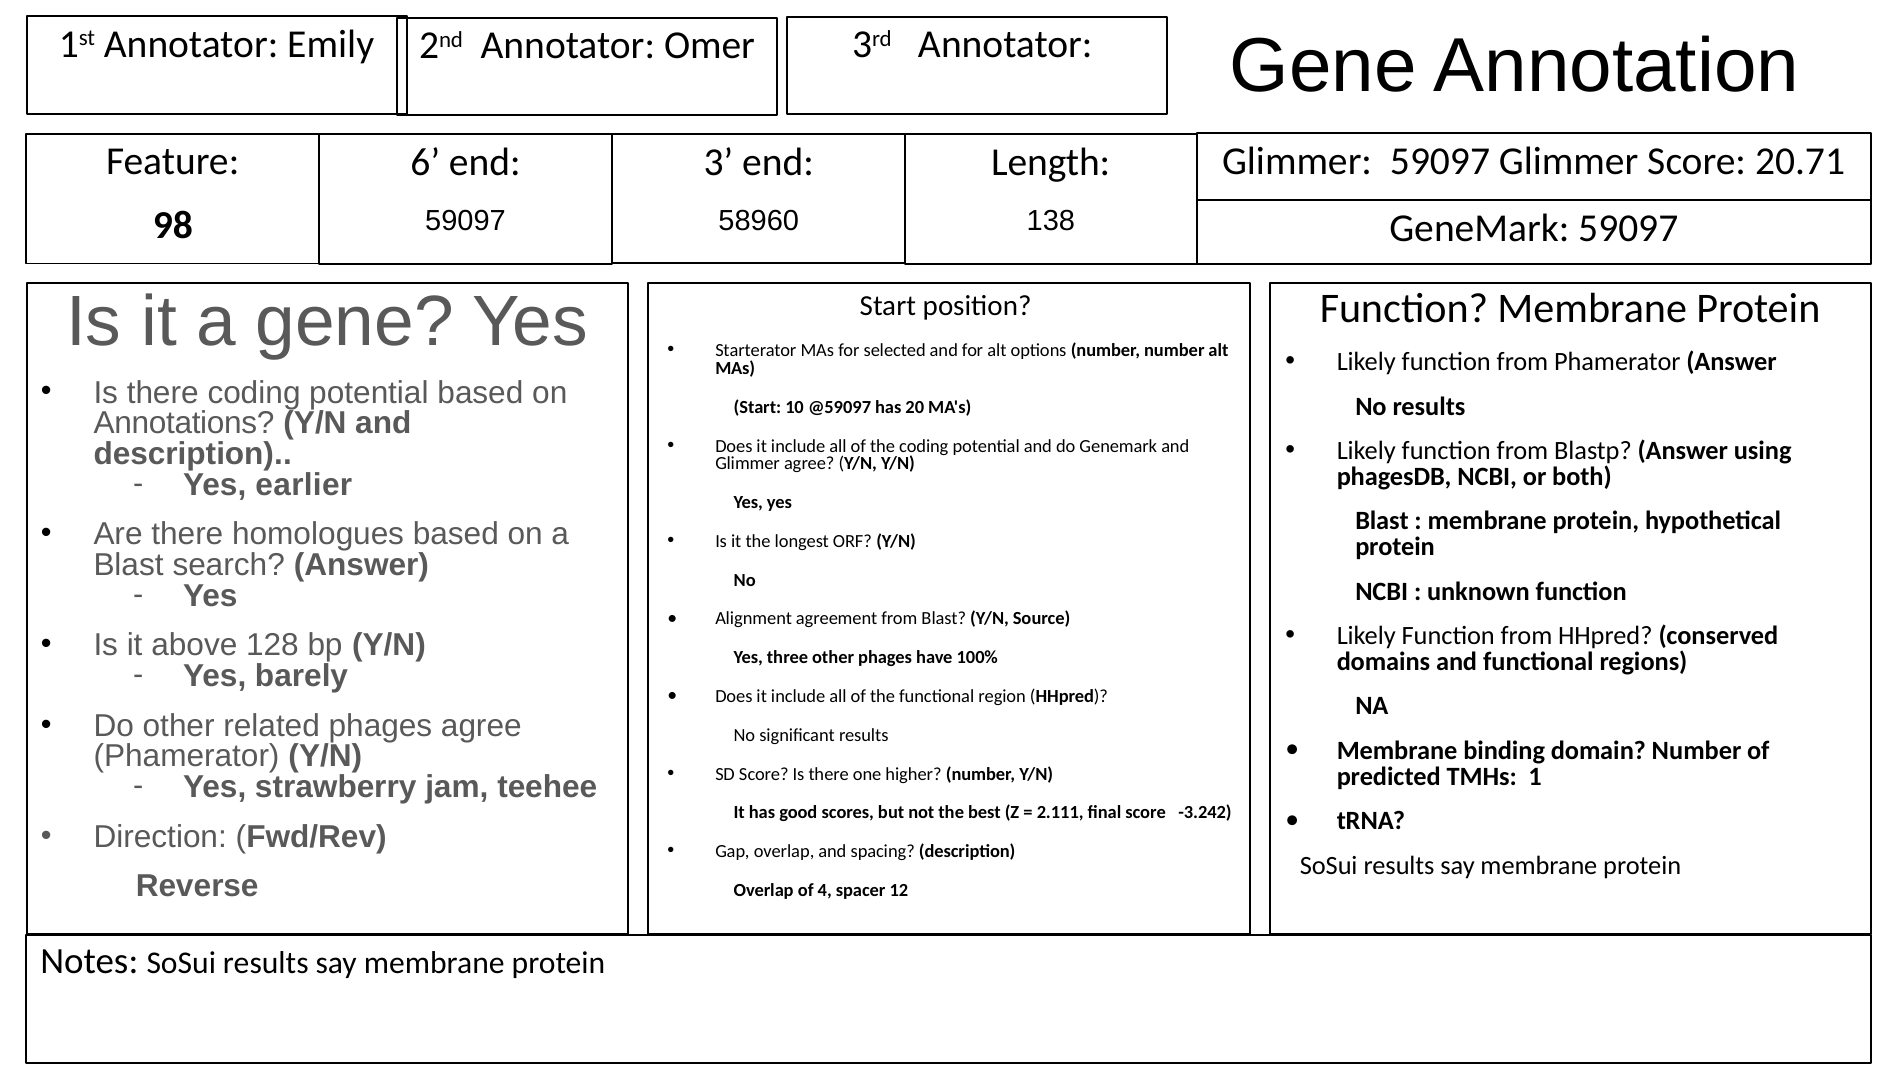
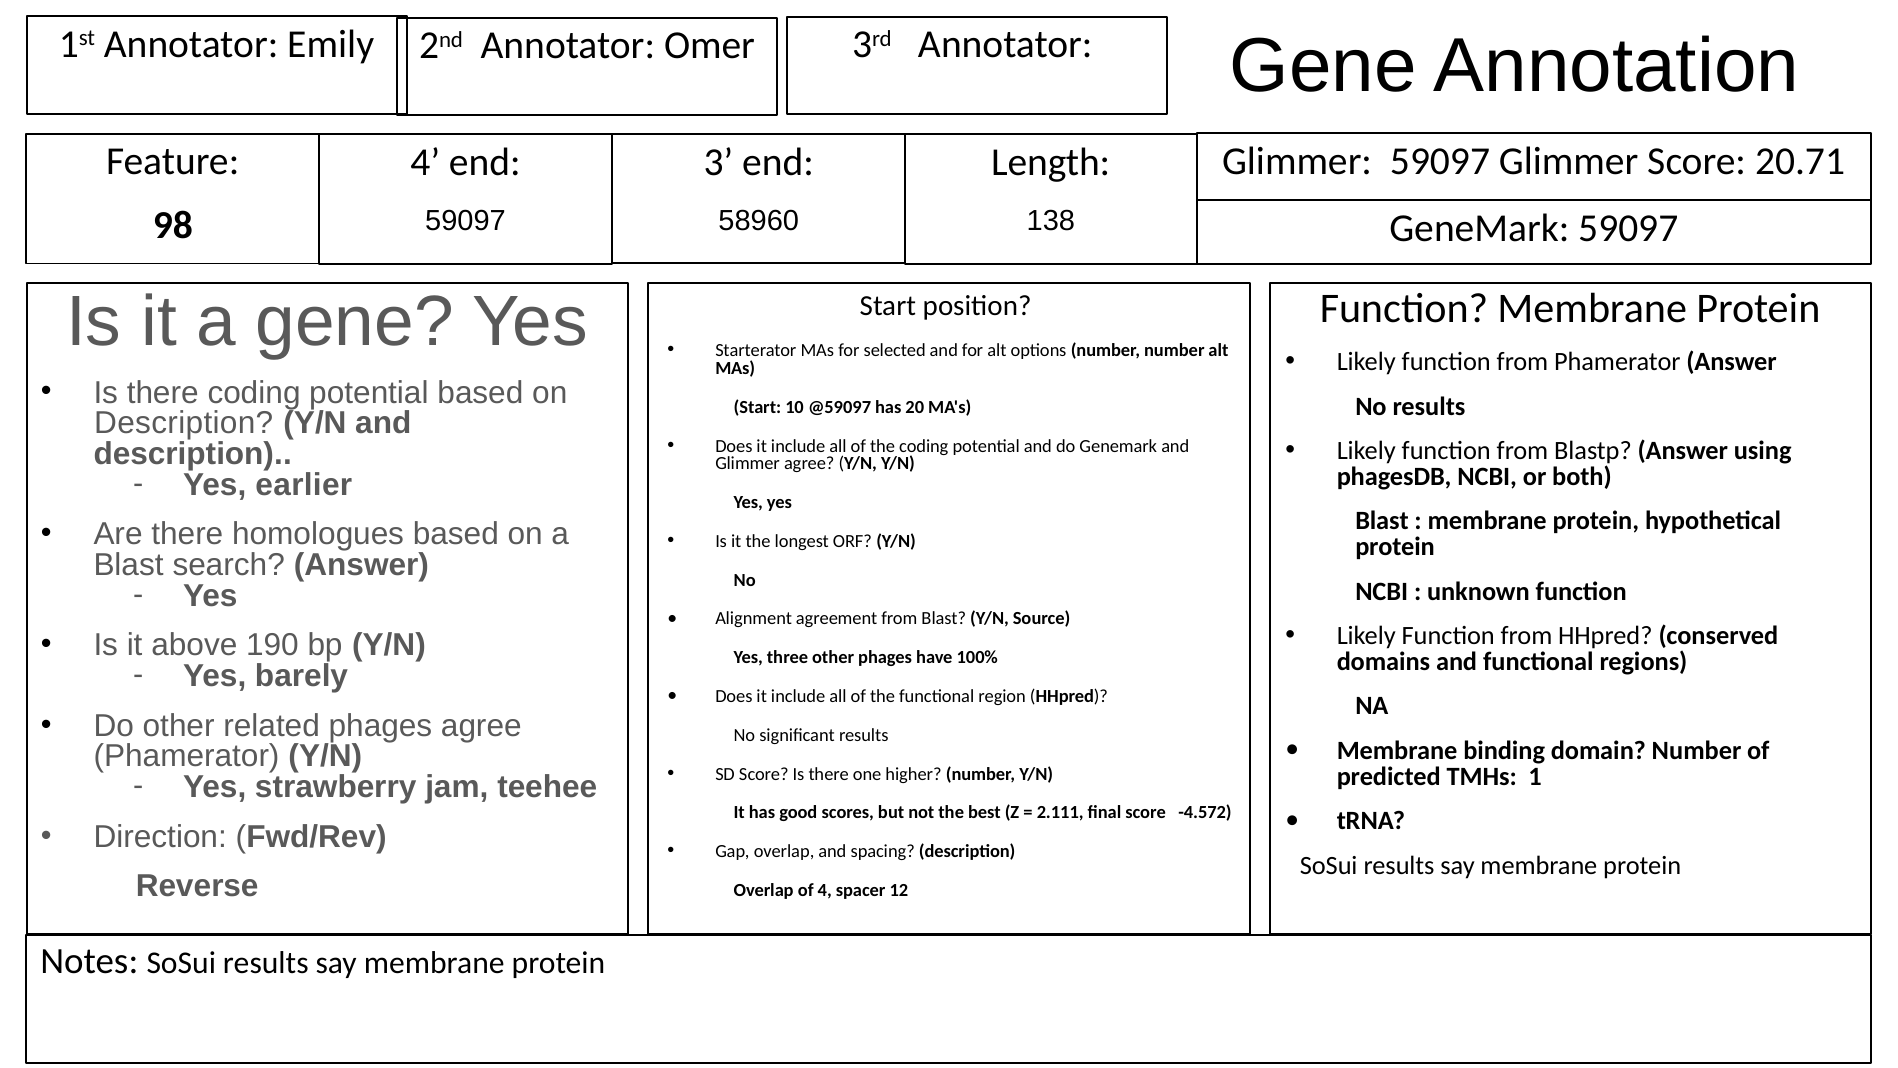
6: 6 -> 4 (425, 162)
Annotations: Annotations -> Description (184, 423)
128: 128 -> 190 (272, 645)
-3.242: -3.242 -> -4.572 (1205, 813)
